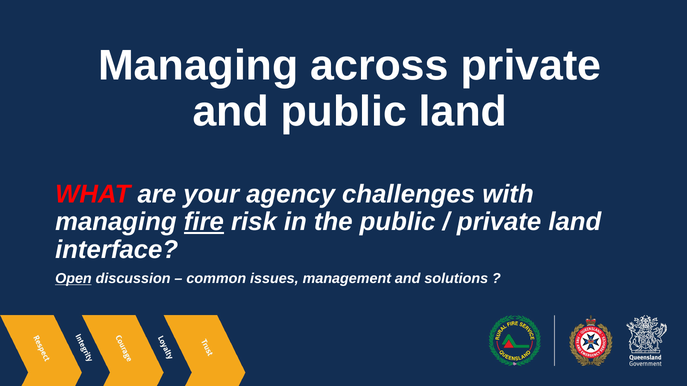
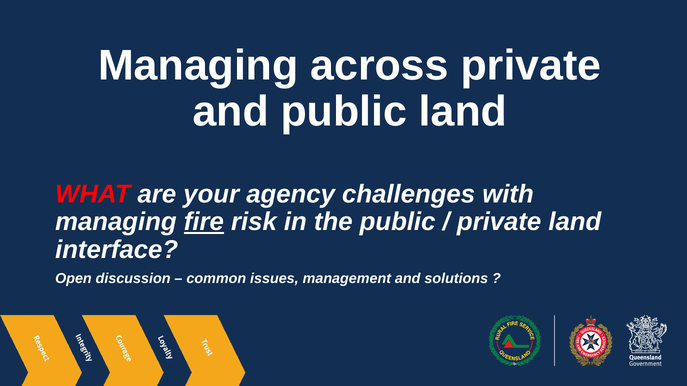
Open underline: present -> none (73, 279)
